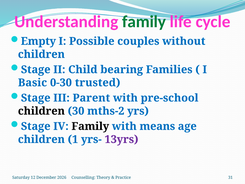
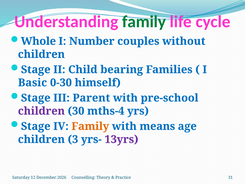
Empty: Empty -> Whole (38, 41)
Possible: Possible -> Number (92, 41)
trusted: trusted -> himself (98, 83)
children colour: black -> purple (41, 111)
mths-2: mths-2 -> mths-4 (106, 111)
Family colour: black -> orange (90, 126)
1: 1 -> 3 (73, 139)
